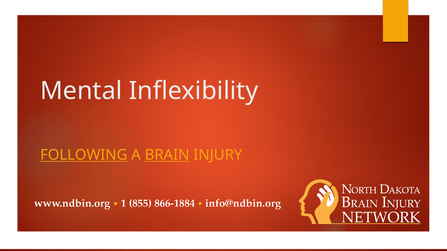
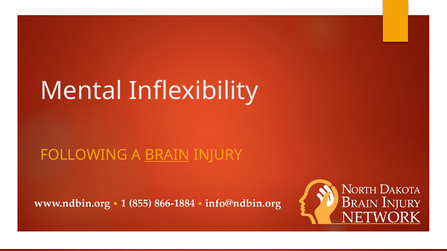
FOLLOWING underline: present -> none (84, 155)
